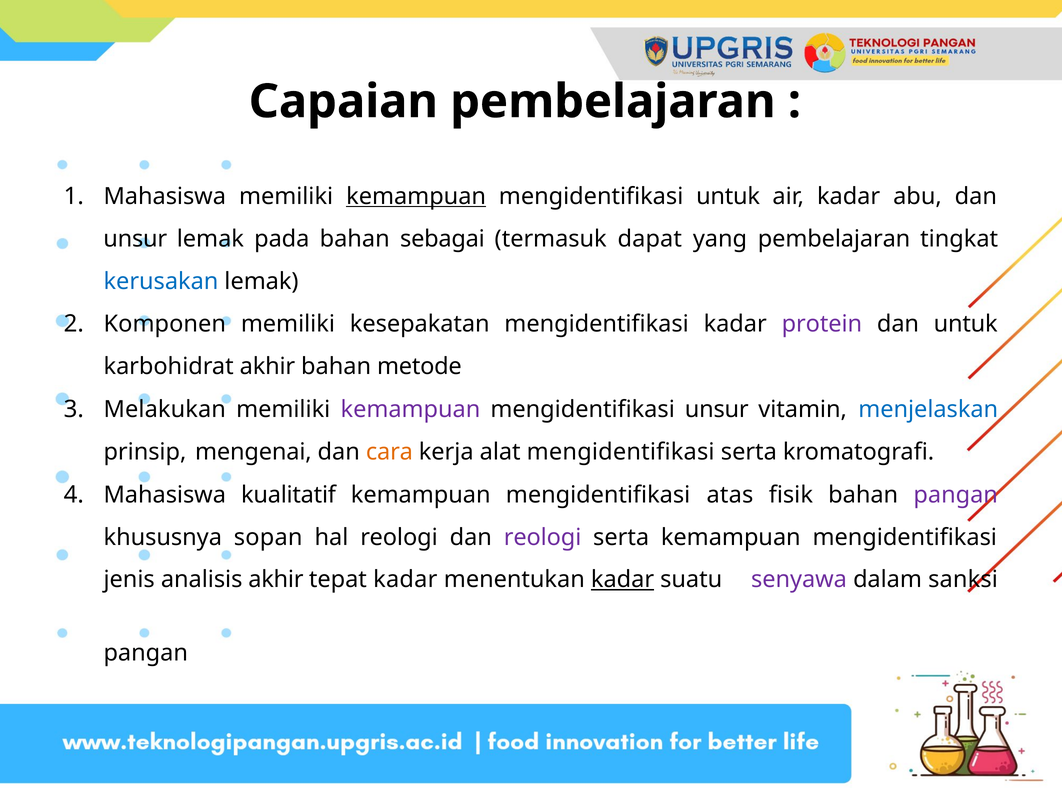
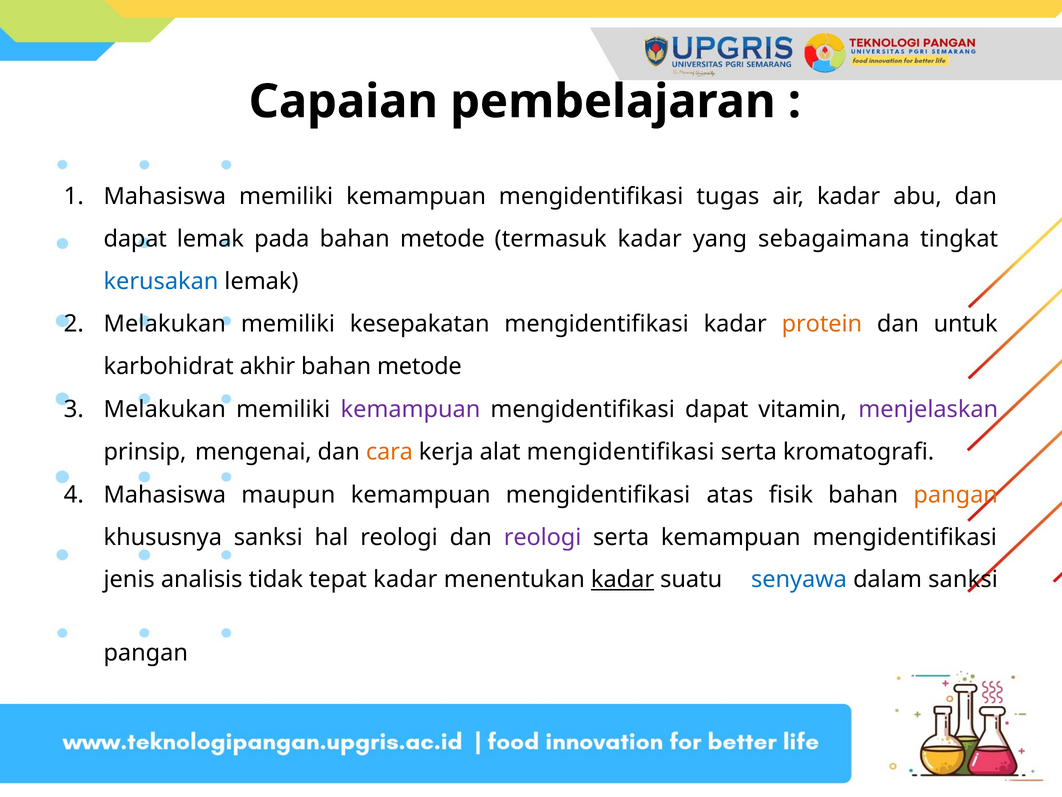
kemampuan underline: present -> none (416, 196)
mengidentifikasi untuk: untuk -> tugas (728, 196)
unsur: unsur -> dapat (135, 239)
pada bahan sebagai: sebagai -> metode (442, 239)
termasuk dapat: dapat -> kadar (650, 239)
yang pembelajaran: pembelajaran -> sebagaimana (834, 239)
Komponen: Komponen -> Melakukan (165, 324)
protein colour: purple -> orange (822, 324)
mengidentifikasi unsur: unsur -> dapat (717, 409)
menjelaskan colour: blue -> purple (928, 409)
kualitatif: kualitatif -> maupun (288, 494)
pangan colour: purple -> orange (956, 494)
khususnya sopan: sopan -> sanksi (268, 537)
analisis akhir: akhir -> tidak (276, 579)
senyawa colour: purple -> blue (799, 579)
